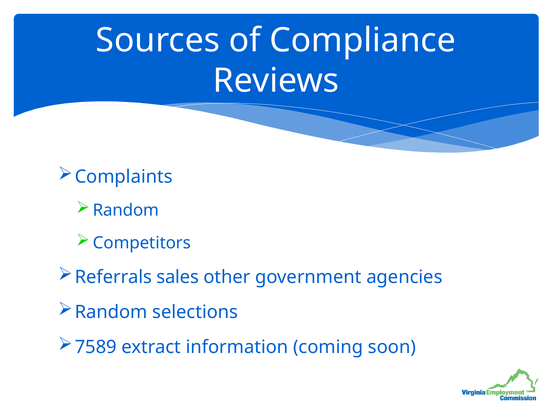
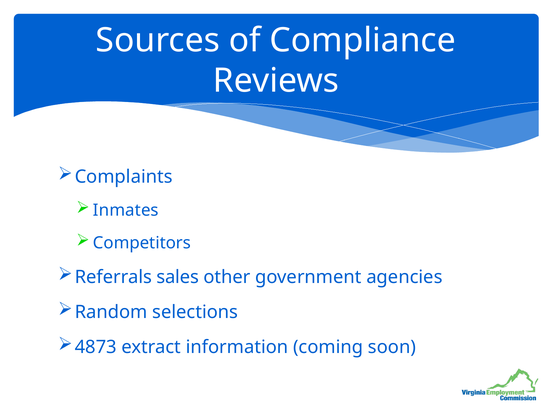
Random: Random -> Inmates (126, 210)
7589: 7589 -> 4873 (96, 347)
